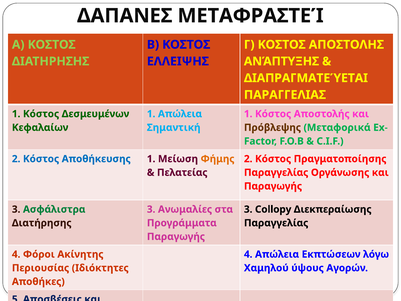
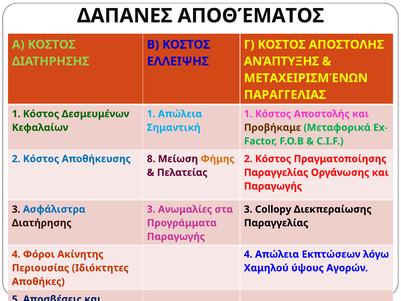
ΜΕΤΑΦΡΑΣΤΕΊ: ΜΕΤΑΦΡΑΣΤΕΊ -> ΑΠΟΘΈΜΑΤΟΣ (251, 16)
ΔΙΑΠΡΑΓΜΑΤΕΎΕΤΑΙ: ΔΙΑΠΡΑΓΜΑΤΕΎΕΤΑΙ -> ΜΕΤΑΧΕΙΡΙΣΜΈΝΩΝ (306, 78)
Πρόβλεψης: Πρόβλεψης -> Προβήκαμε (272, 127)
Αποθήκευσης 1: 1 -> 8 (151, 159)
Ασφάλιστρα colour: green -> blue (54, 209)
